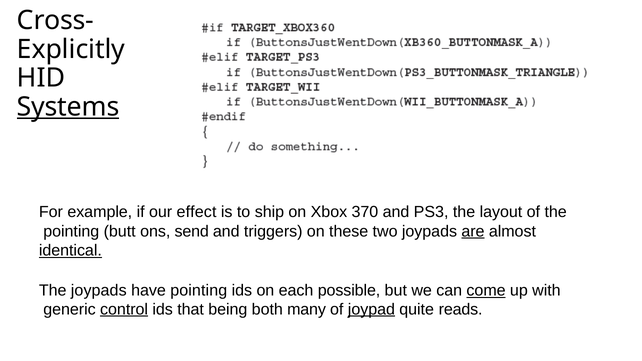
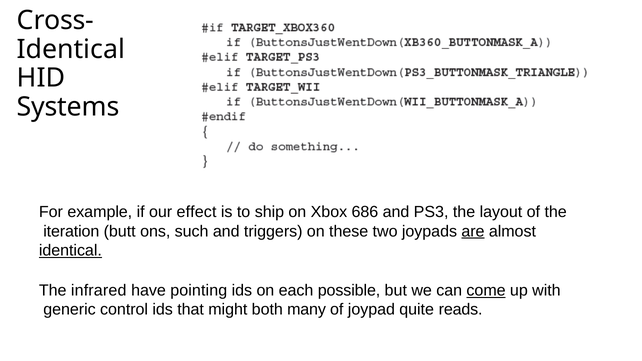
Explicitly: Explicitly -> Identical (71, 49)
Systems underline: present -> none (68, 107)
370: 370 -> 686 (365, 212)
pointing: pointing -> iteration (71, 231)
send: send -> such (192, 231)
The joypads: joypads -> infrared (99, 291)
control underline: present -> none (124, 309)
being: being -> might (228, 309)
joypad underline: present -> none (371, 309)
